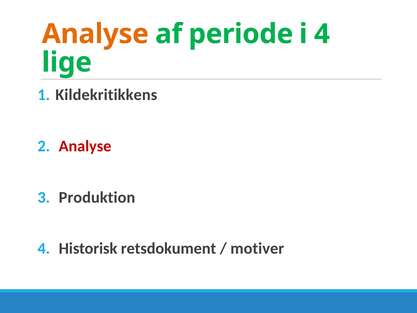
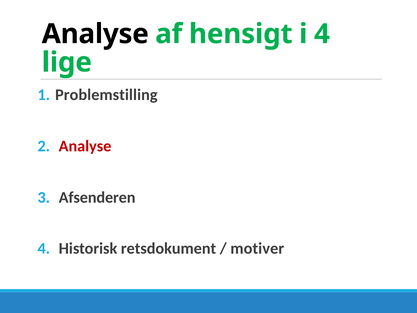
Analyse colour: orange -> black (95, 34)
periode: periode -> hensigt (241, 34)
Kildekritikkens: Kildekritikkens -> Problemstilling (106, 95)
Produktion: Produktion -> Afsenderen (97, 197)
